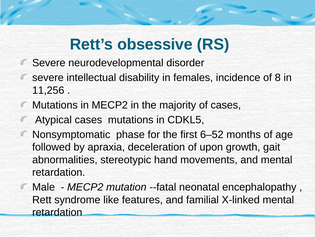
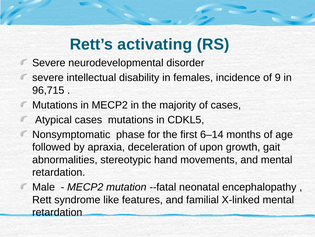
obsessive: obsessive -> activating (155, 44)
8: 8 -> 9 (278, 77)
11,256: 11,256 -> 96,715 (48, 90)
6–52: 6–52 -> 6–14 (212, 134)
